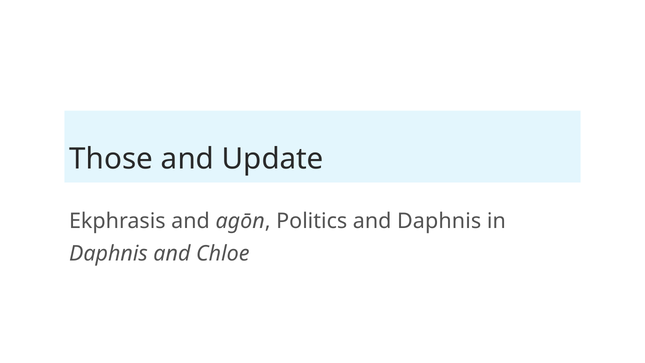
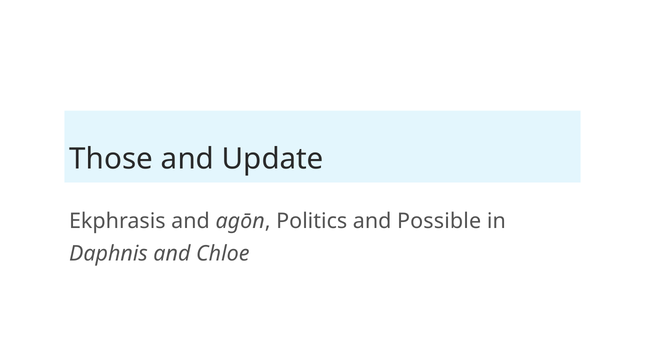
and Daphnis: Daphnis -> Possible (439, 221)
